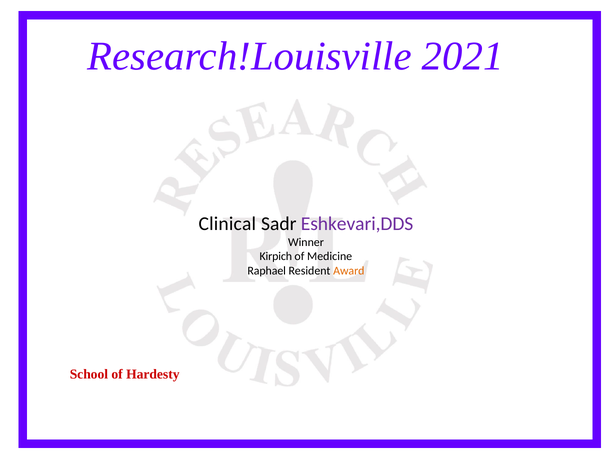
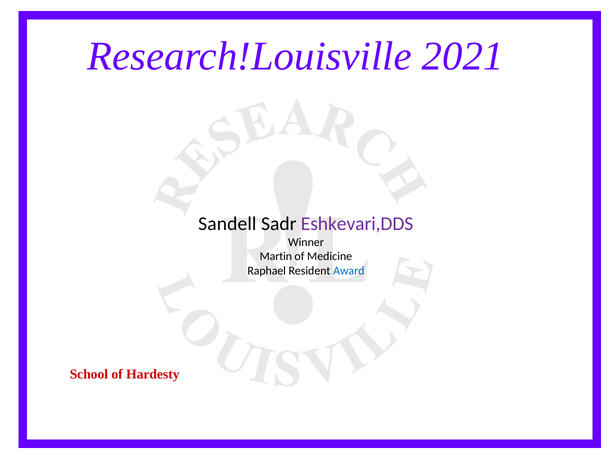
Clinical: Clinical -> Sandell (227, 224)
Kirpich: Kirpich -> Martin (276, 256)
Award colour: orange -> blue (349, 271)
